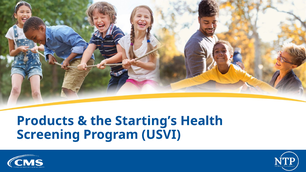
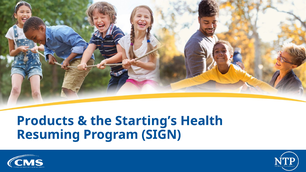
Screening: Screening -> Resuming (48, 135)
USVI: USVI -> SIGN (161, 135)
